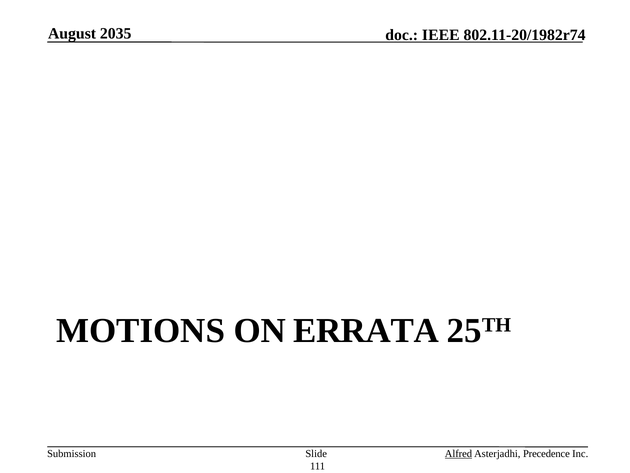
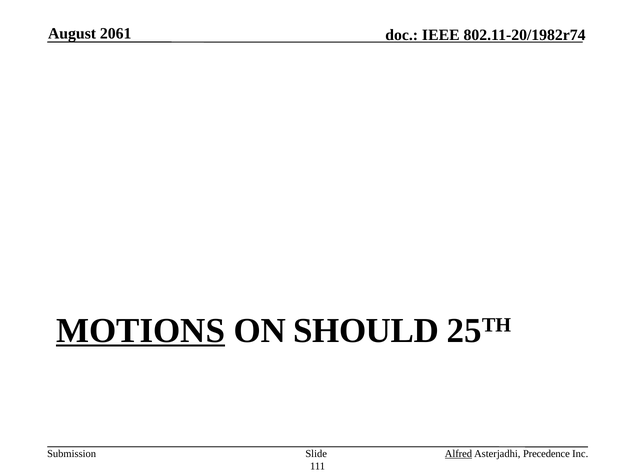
2035: 2035 -> 2061 (116, 33)
MOTIONS underline: none -> present (141, 330)
ERRATA: ERRATA -> SHOULD (366, 330)
